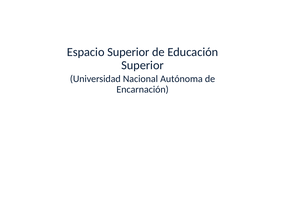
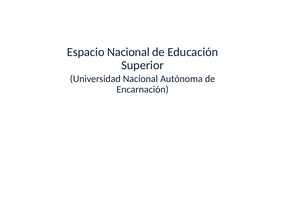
Espacio Superior: Superior -> Nacional (128, 52)
